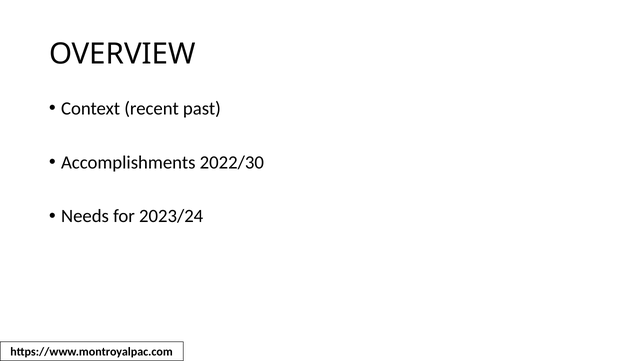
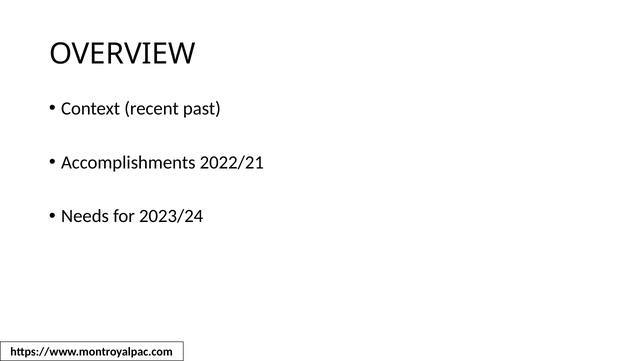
2022/30: 2022/30 -> 2022/21 (232, 163)
